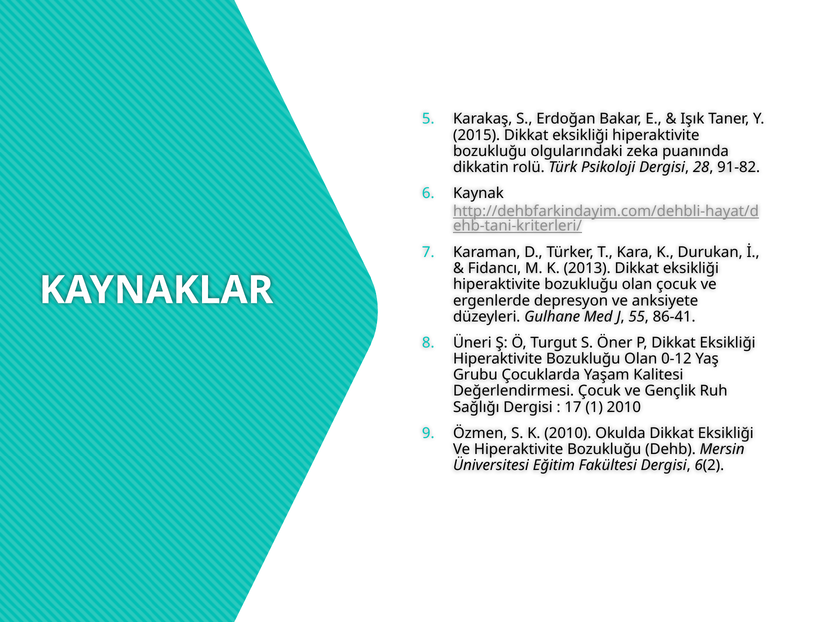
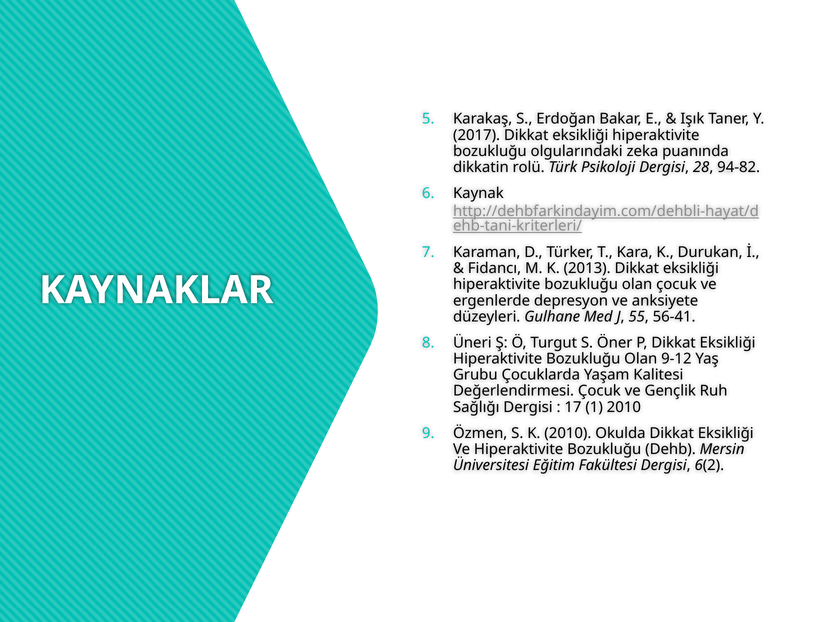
2015: 2015 -> 2017 (477, 135)
91-82: 91-82 -> 94-82 (739, 167)
86-41: 86-41 -> 56-41 (674, 317)
0-12: 0-12 -> 9-12 (676, 359)
